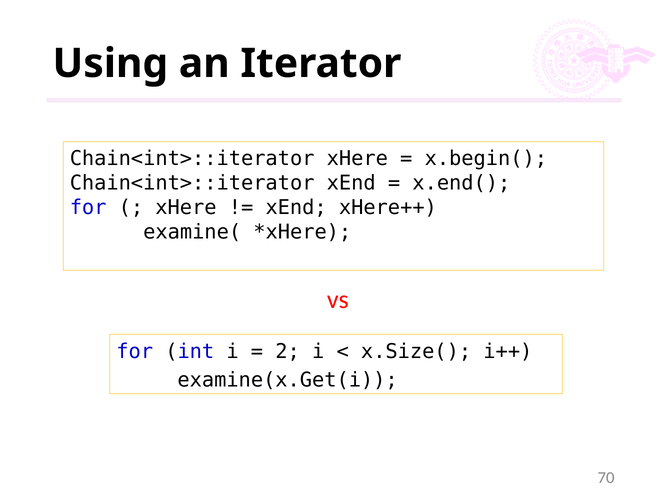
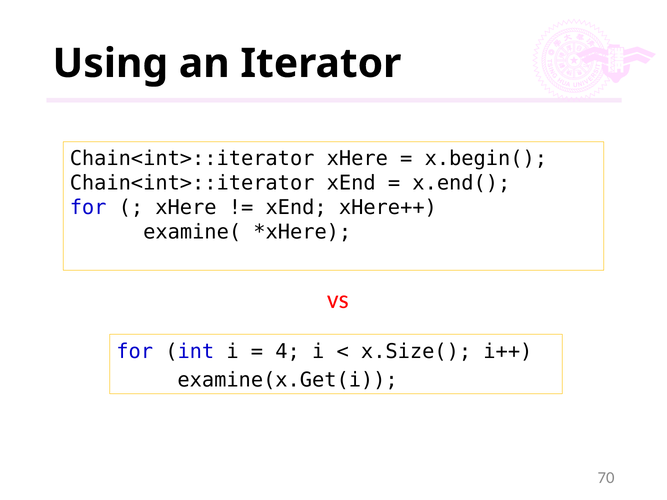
2: 2 -> 4 (288, 351)
